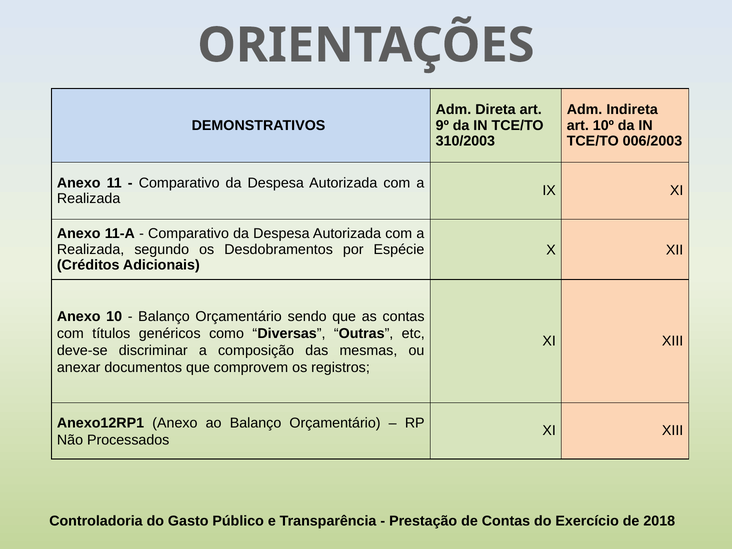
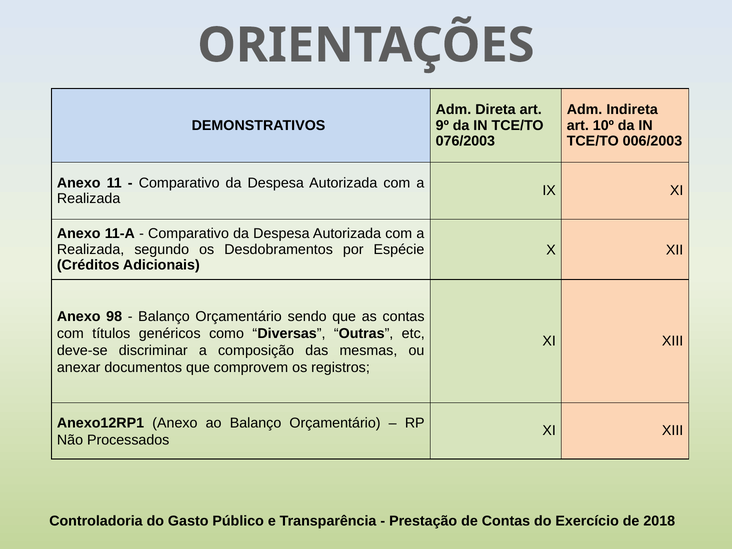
310/2003: 310/2003 -> 076/2003 (465, 141)
10: 10 -> 98 (114, 316)
